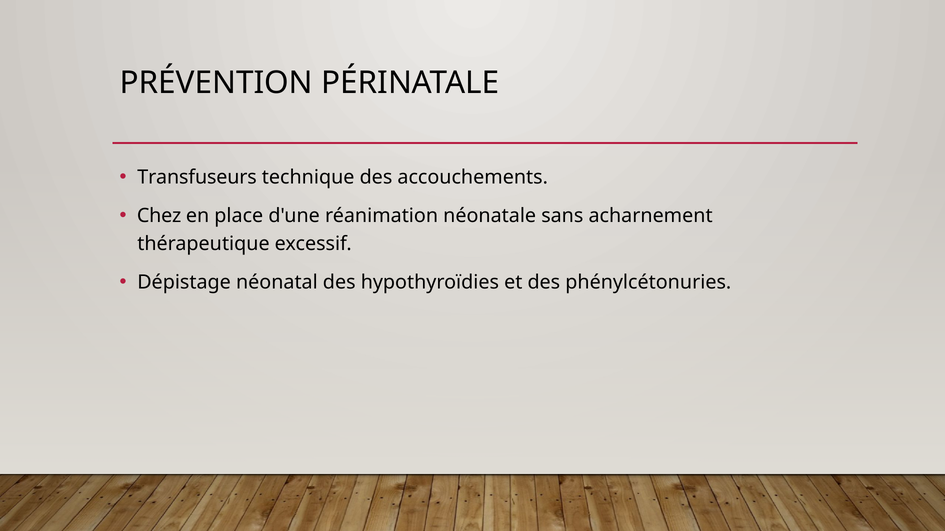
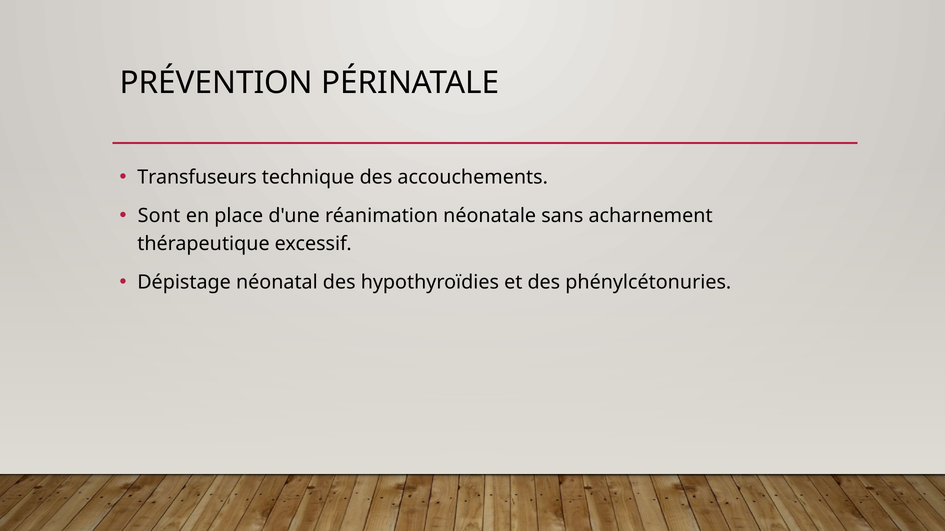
Chez: Chez -> Sont (159, 216)
